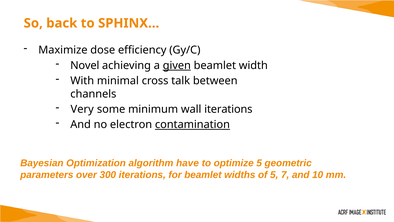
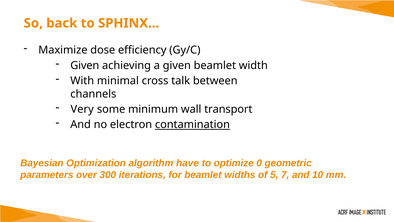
Novel: Novel -> Given (85, 65)
given underline: present -> none (177, 65)
wall iterations: iterations -> transport (228, 109)
optimize 5: 5 -> 0 (259, 163)
